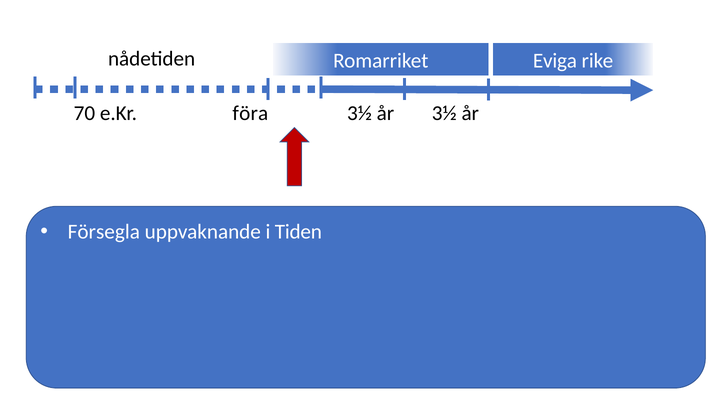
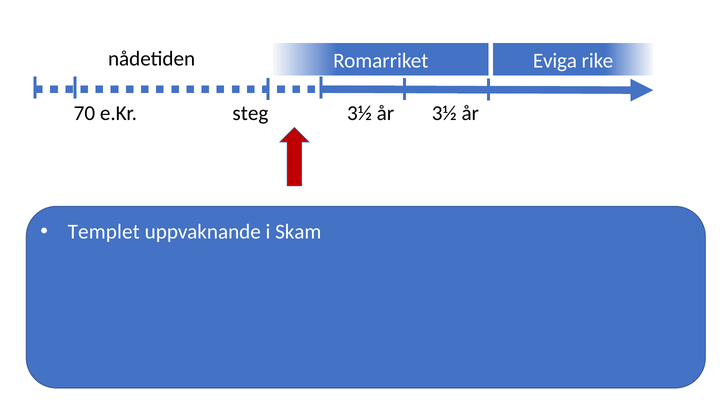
föra: föra -> steg (250, 114)
Försegla: Försegla -> Templet (104, 232)
Tiden: Tiden -> Skam (298, 232)
